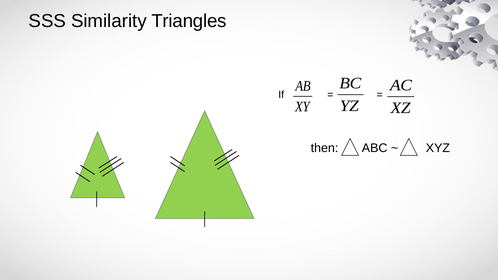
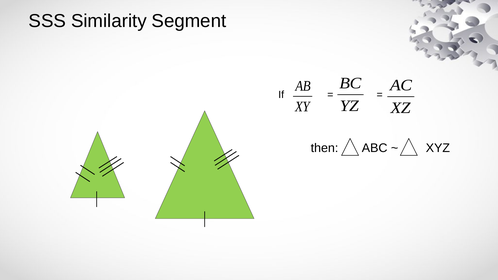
Triangles: Triangles -> Segment (189, 21)
